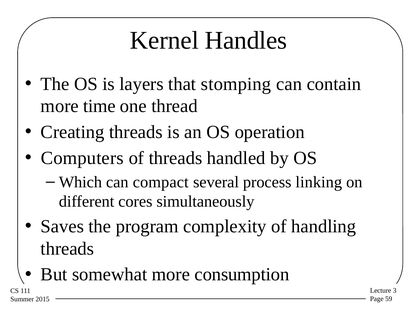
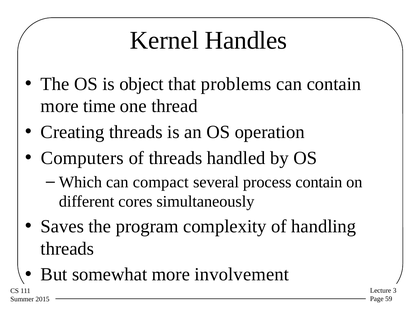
layers: layers -> object (142, 84)
stomping: stomping -> problems (236, 84)
process linking: linking -> contain (319, 182)
consumption: consumption -> involvement (242, 274)
